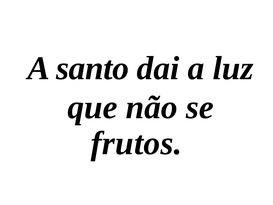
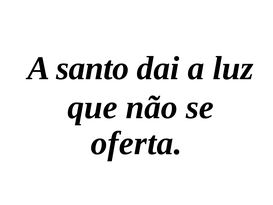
frutos: frutos -> oferta (136, 143)
